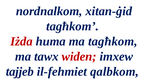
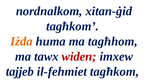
Iżda colour: red -> orange (21, 41)
ma tagħkom: tagħkom -> tagħhom (113, 41)
il-fehmiet qalbkom: qalbkom -> tagħkom (114, 71)
